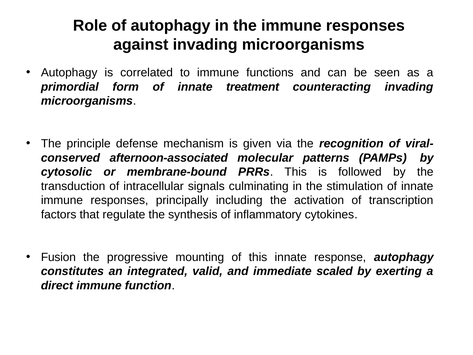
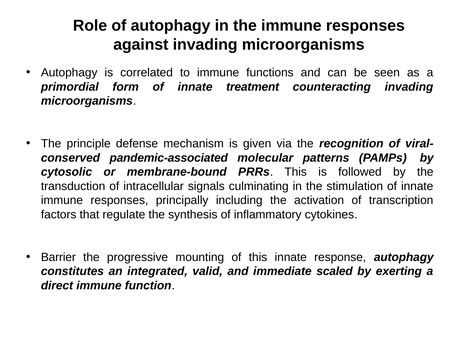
afternoon-associated: afternoon-associated -> pandemic-associated (169, 158)
Fusion: Fusion -> Barrier (58, 257)
